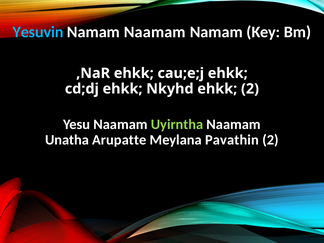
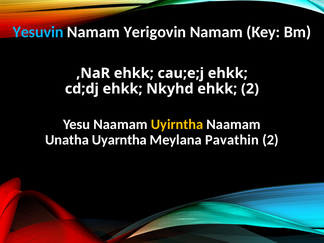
Namam Naamam: Naamam -> Yerigovin (155, 32)
Uyirntha colour: light green -> yellow (177, 124)
Arupatte: Arupatte -> Uyarntha (119, 140)
